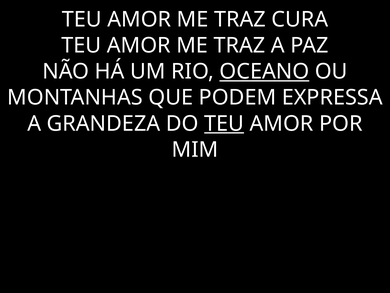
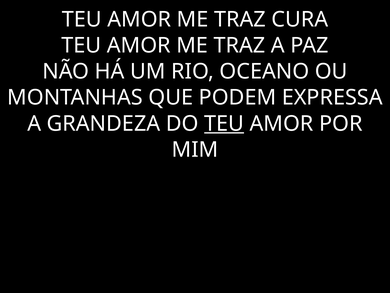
OCEANO underline: present -> none (264, 71)
